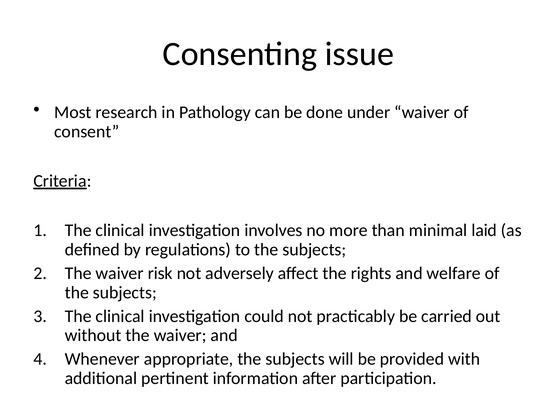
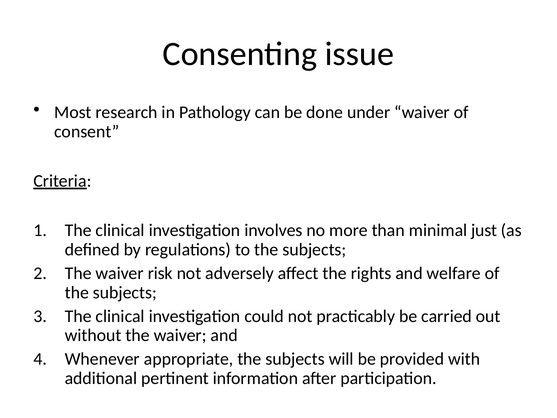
laid: laid -> just (484, 230)
